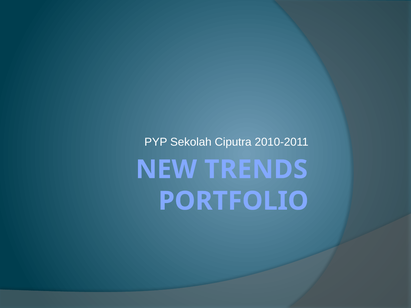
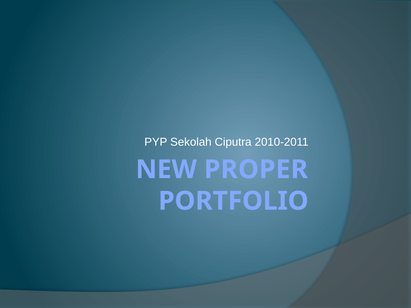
TRENDS: TRENDS -> PROPER (256, 170)
